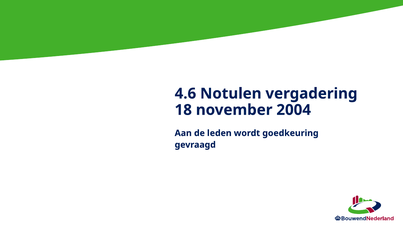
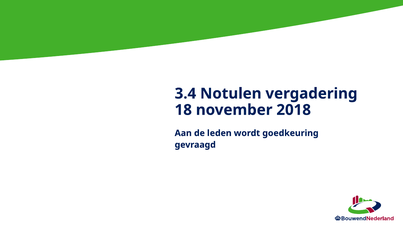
4.6: 4.6 -> 3.4 (185, 93)
2004: 2004 -> 2018 (294, 110)
